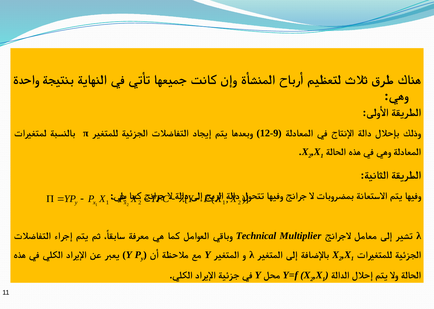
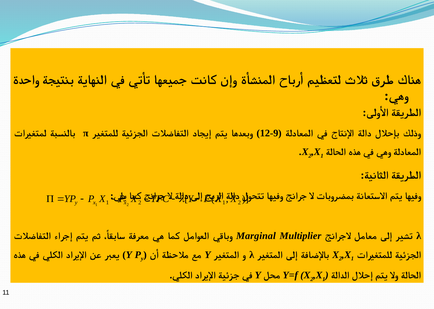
Technical: Technical -> Marginal (256, 236)
